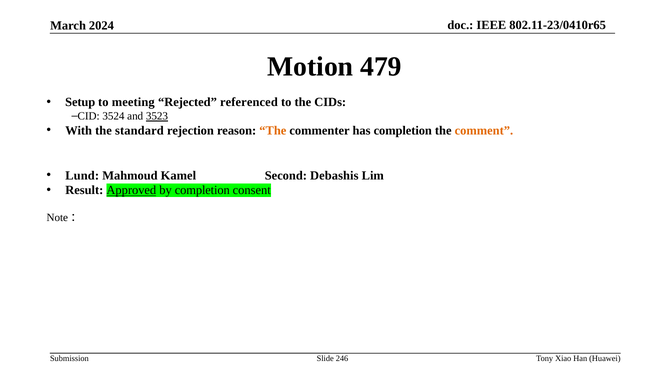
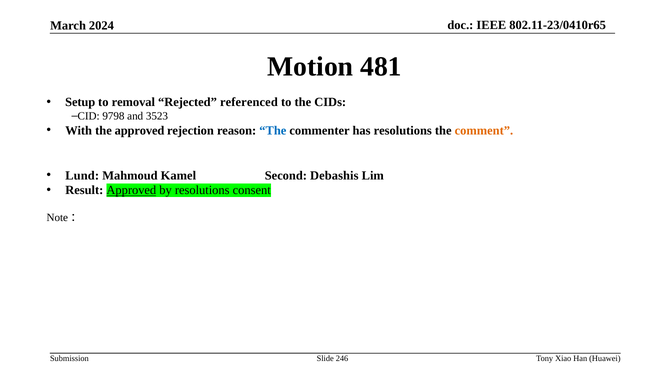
479: 479 -> 481 (381, 67)
meeting: meeting -> removal (133, 102)
3524: 3524 -> 9798 (113, 116)
3523 underline: present -> none (157, 116)
the standard: standard -> approved (140, 131)
The colour: orange -> blue (273, 131)
has completion: completion -> resolutions (403, 131)
by completion: completion -> resolutions (202, 190)
